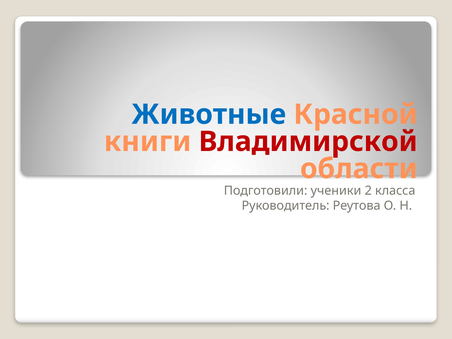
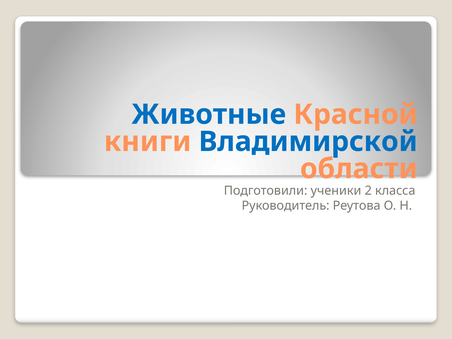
Владимирской colour: red -> blue (308, 142)
